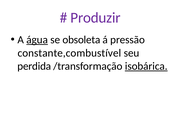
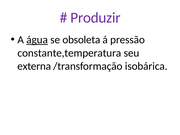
constante,combustível: constante,combustível -> constante,temperatura (69, 53)
perdida: perdida -> externa (34, 66)
isobárica underline: present -> none (146, 66)
